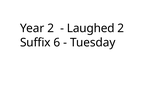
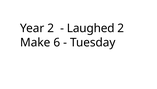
Suffix: Suffix -> Make (35, 42)
